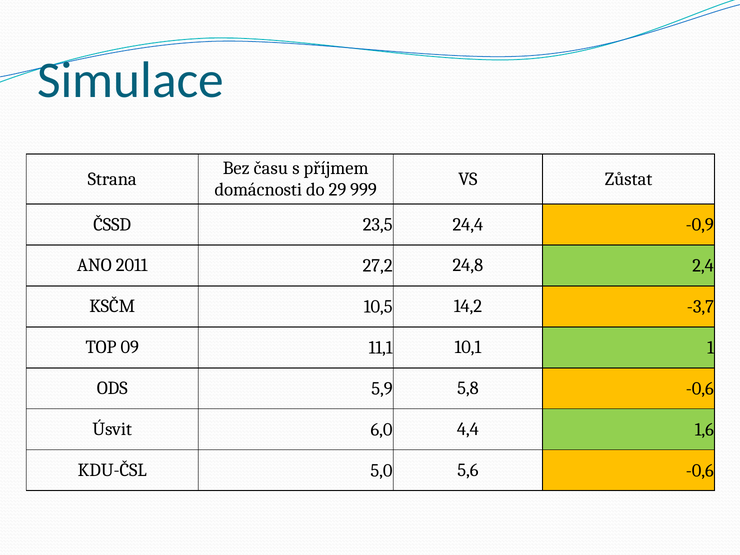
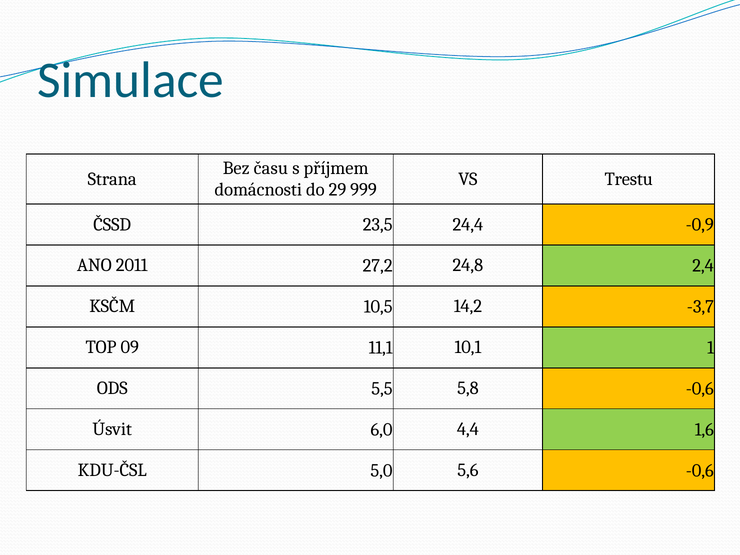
Zůstat: Zůstat -> Trestu (629, 179)
5,9: 5,9 -> 5,5 (382, 389)
